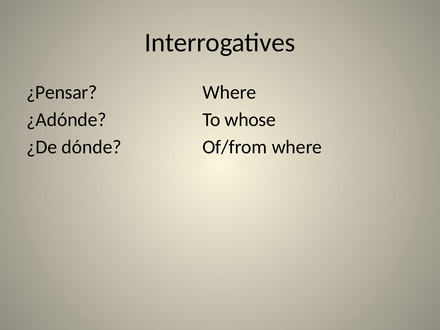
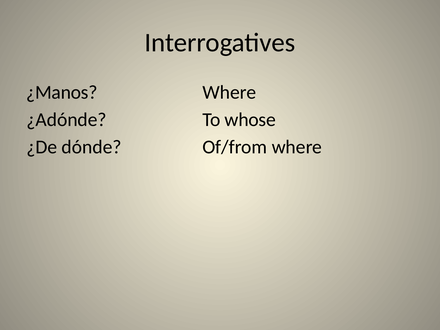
¿Pensar: ¿Pensar -> ¿Manos (62, 92)
